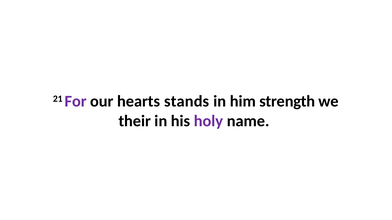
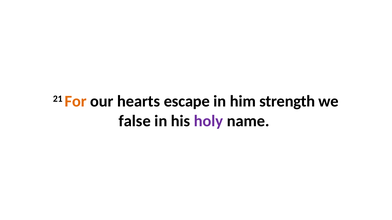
For colour: purple -> orange (76, 102)
stands: stands -> escape (187, 102)
their: their -> false (135, 121)
